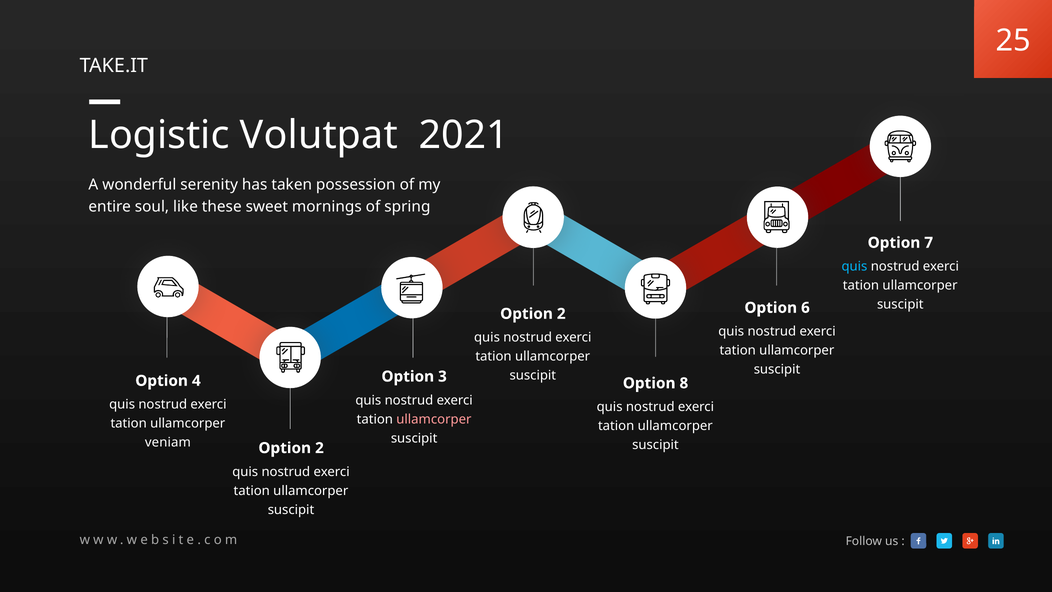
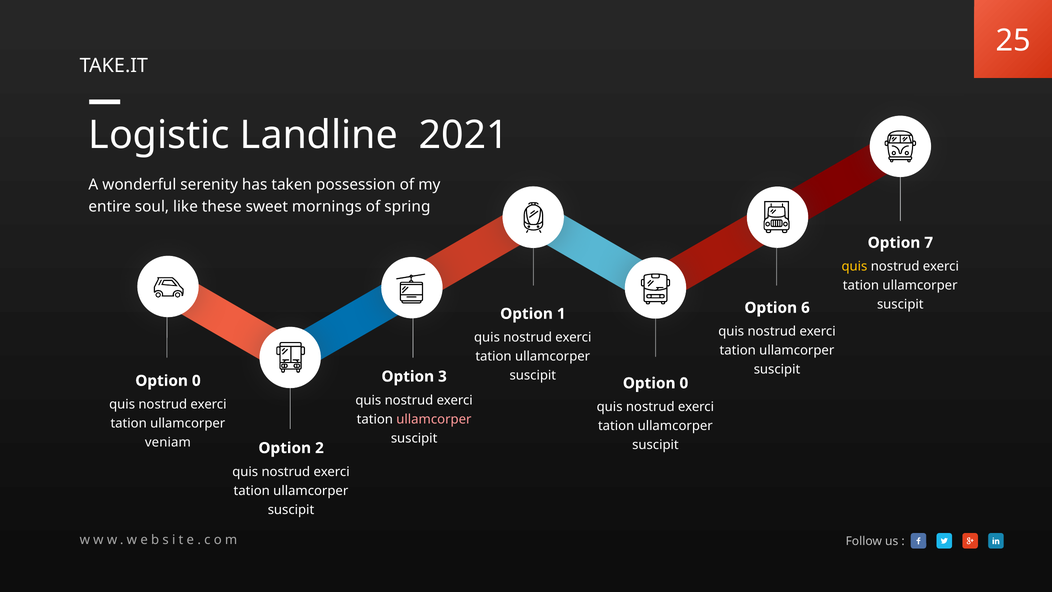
Volutpat: Volutpat -> Landline (319, 135)
quis colour: light blue -> yellow (854, 266)
2: 2 -> 1 (561, 314)
4: 4 -> 0 (196, 381)
8: 8 -> 0 (684, 383)
